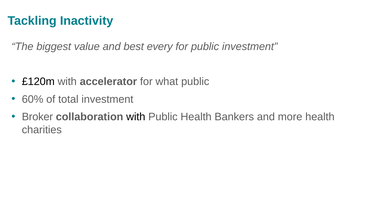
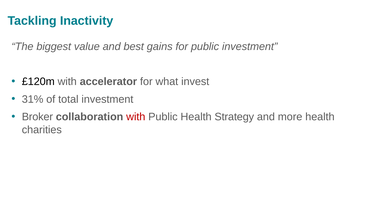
every: every -> gains (160, 46)
what public: public -> invest (195, 81)
60%: 60% -> 31% (33, 99)
with colour: black -> red (136, 117)
Bankers: Bankers -> Strategy (234, 117)
